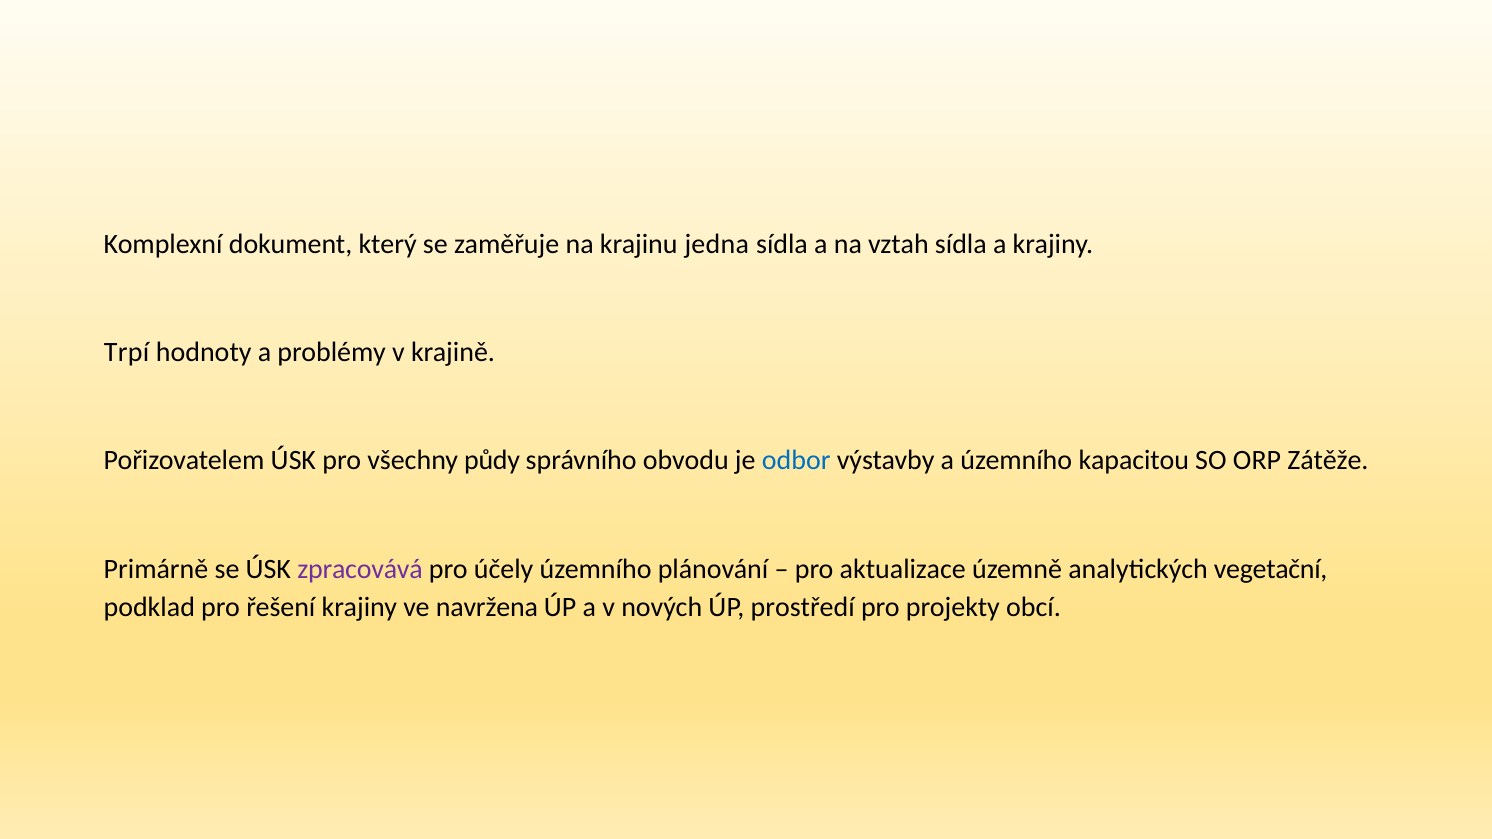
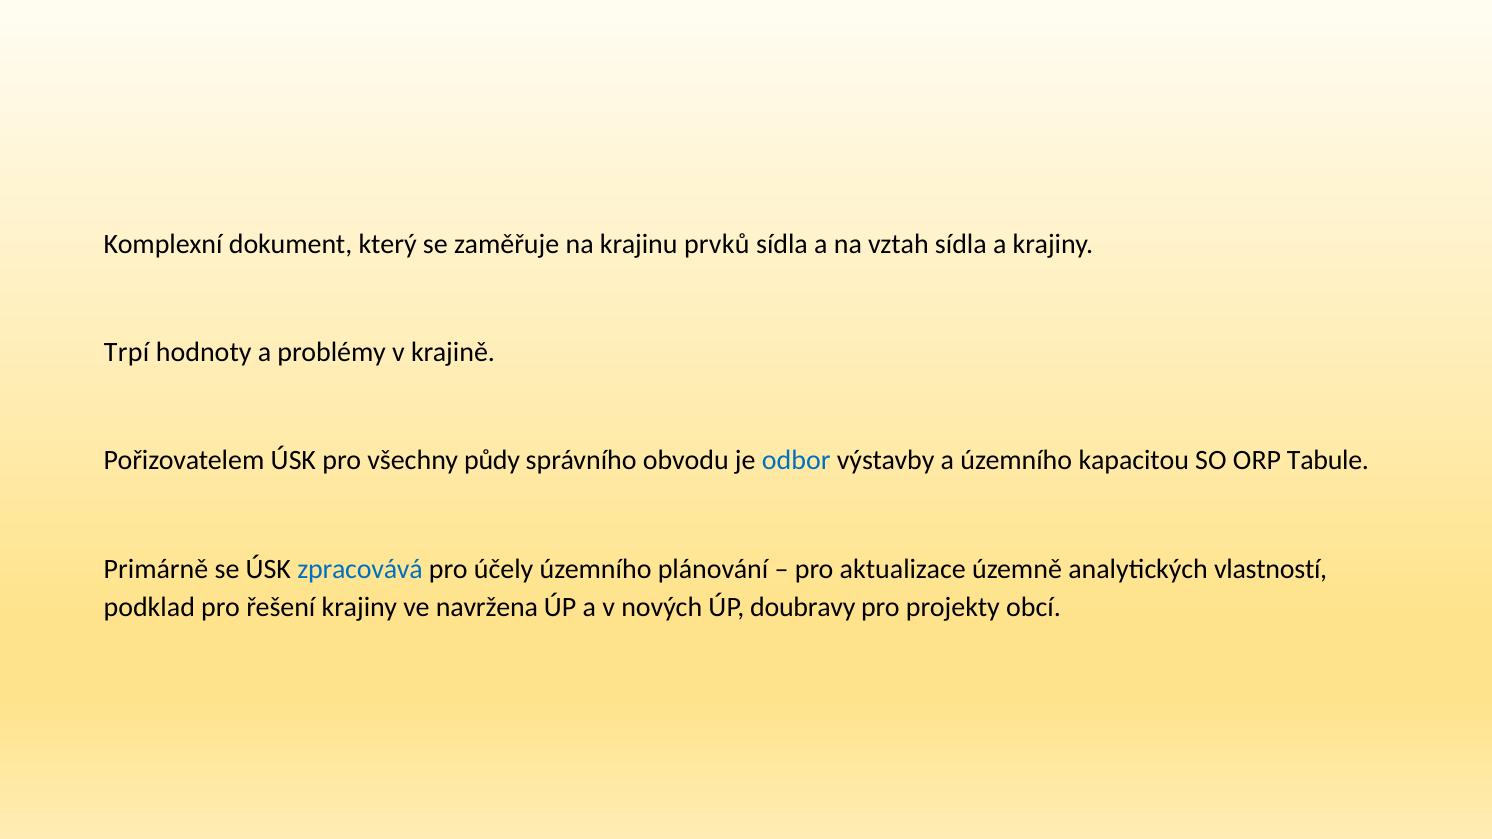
jedna: jedna -> prvků (717, 244)
Zátěže: Zátěže -> Tabule (1328, 461)
zpracovává colour: purple -> blue (360, 569)
vegetační: vegetační -> vlastností (1271, 569)
prostředí: prostředí -> doubravy (803, 608)
